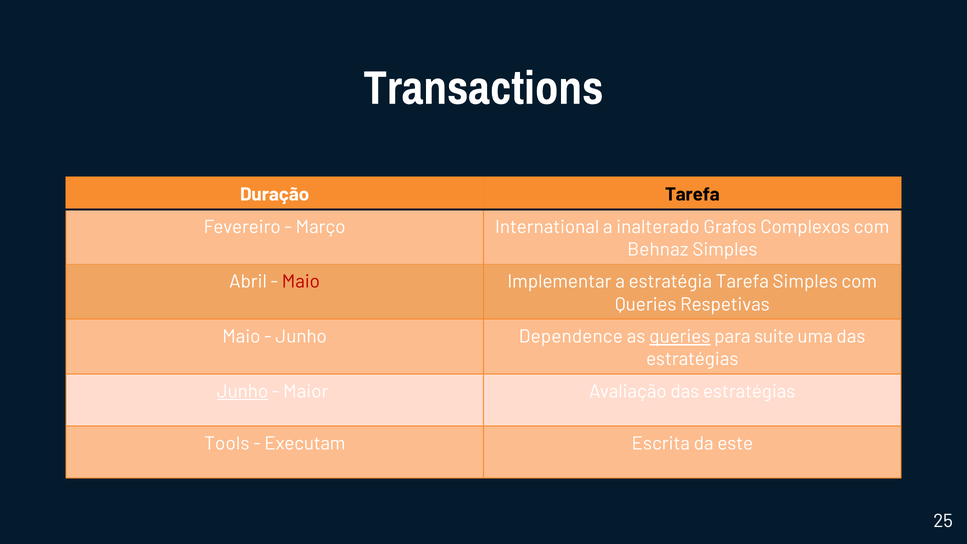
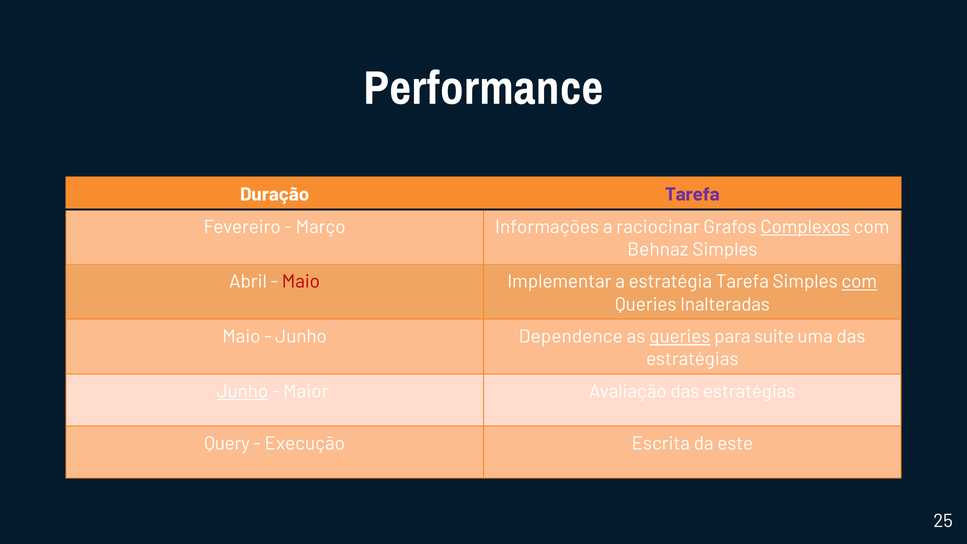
Transactions: Transactions -> Performance (483, 88)
Tarefa colour: black -> purple (692, 195)
International: International -> Informações (547, 227)
inalterado: inalterado -> raciocinar (658, 227)
Complexos underline: none -> present (805, 227)
com underline: none -> present (859, 282)
Respetivas: Respetivas -> Inalteradas (725, 304)
Tools: Tools -> Query (227, 443)
Executam: Executam -> Execução (305, 443)
